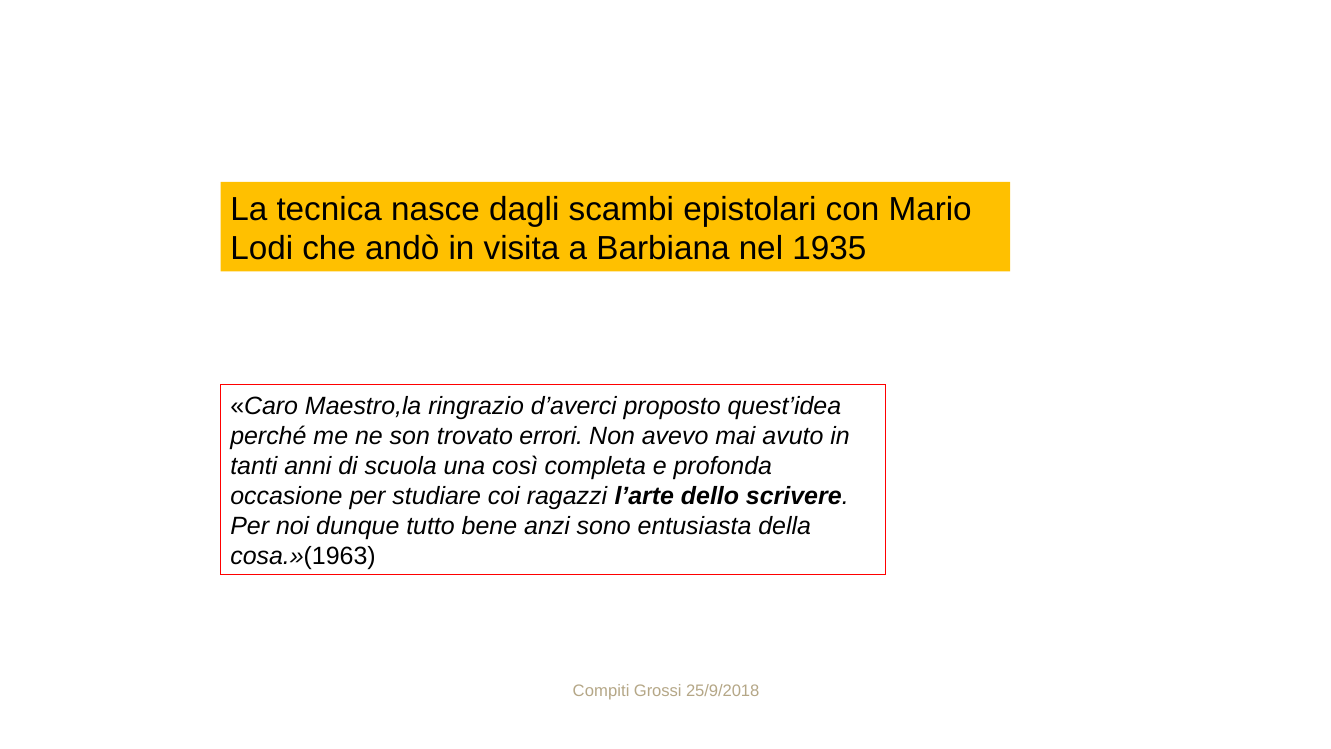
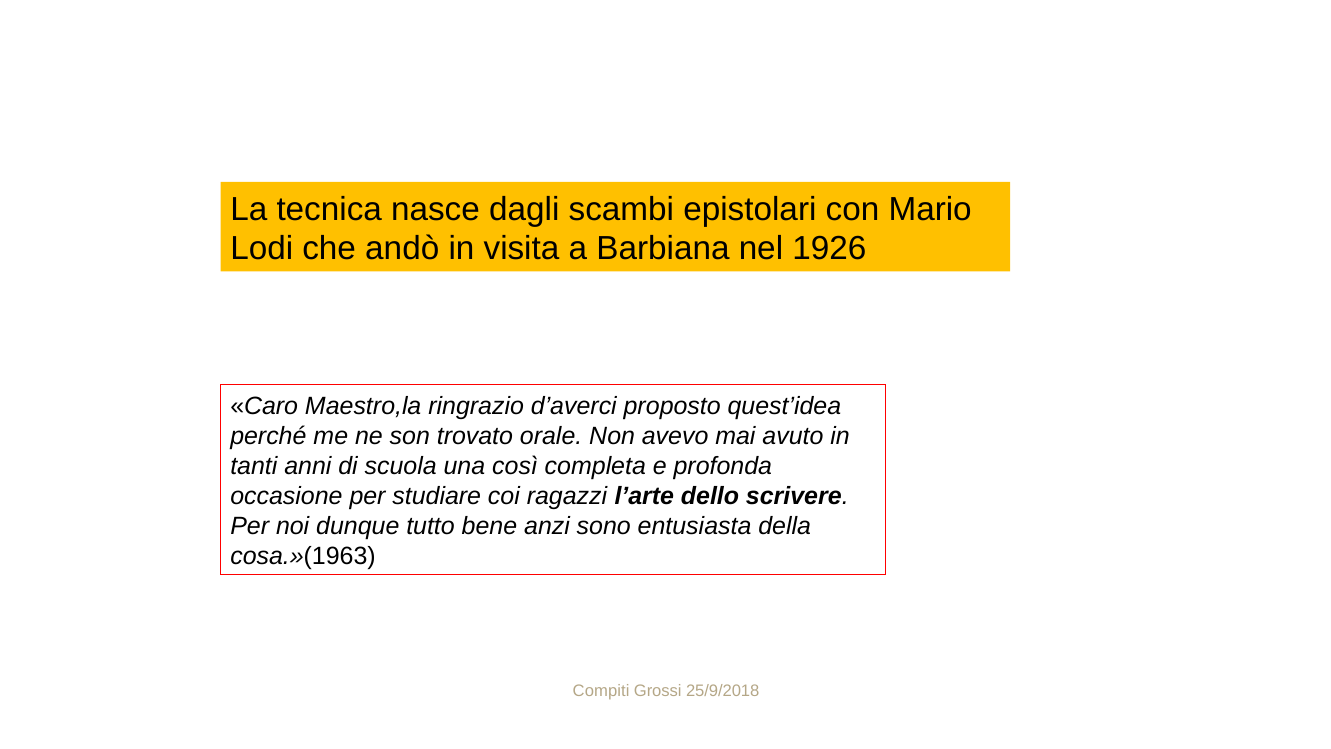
1935: 1935 -> 1926 (829, 249)
errori: errori -> orale (551, 436)
